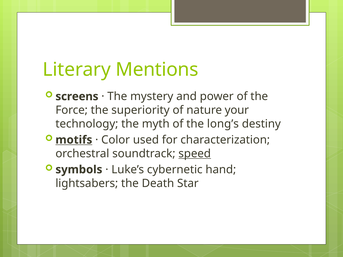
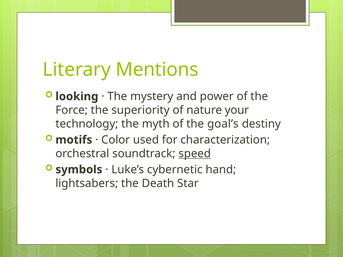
screens: screens -> looking (77, 97)
long’s: long’s -> goal’s (223, 124)
motifs underline: present -> none (74, 140)
